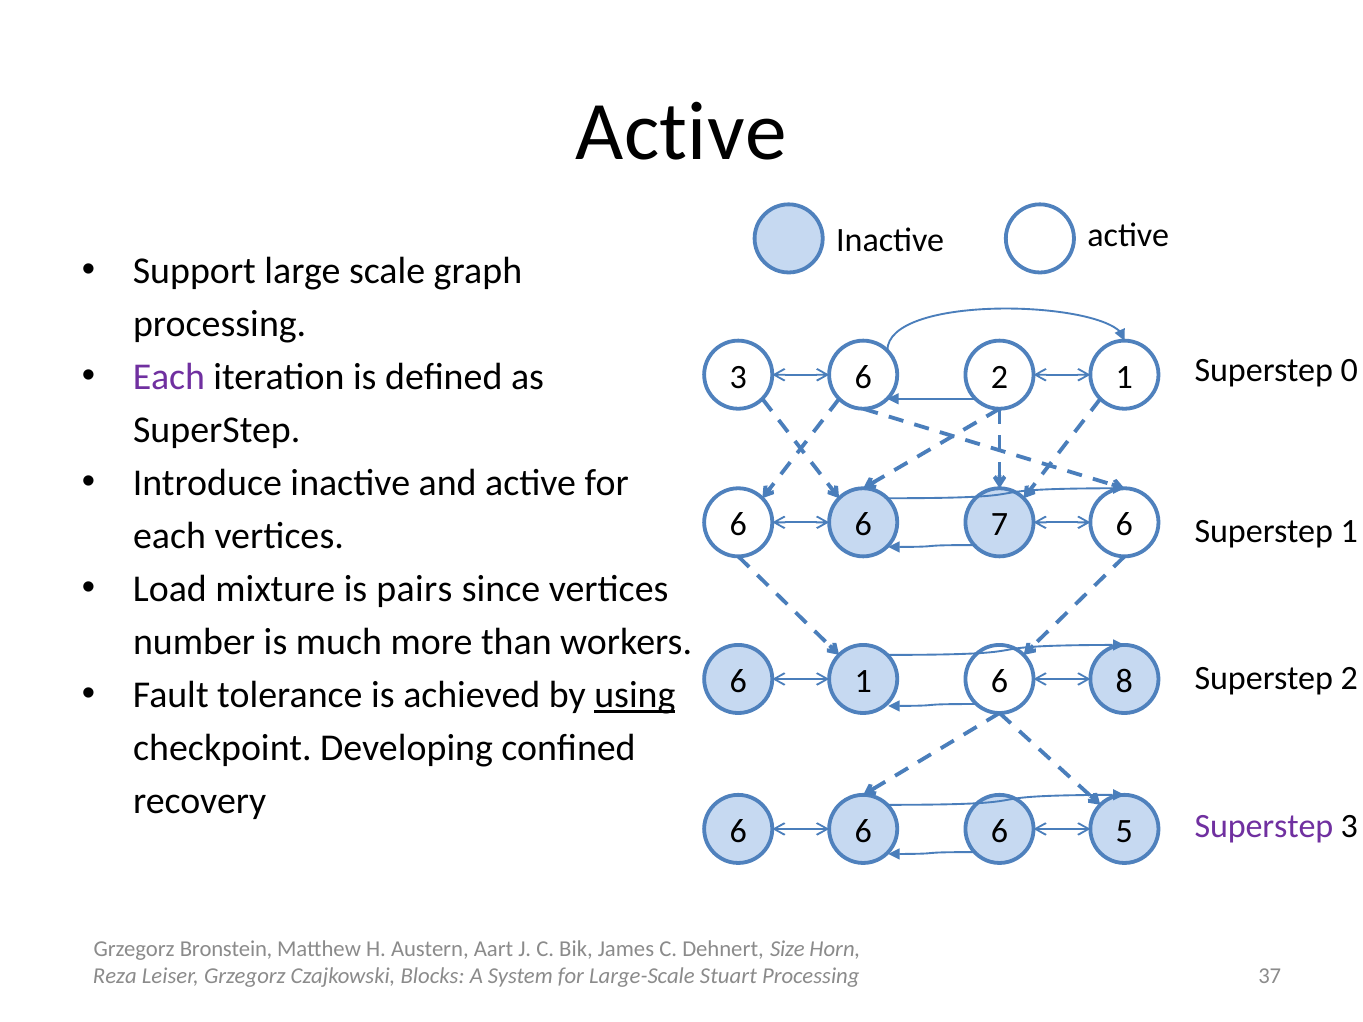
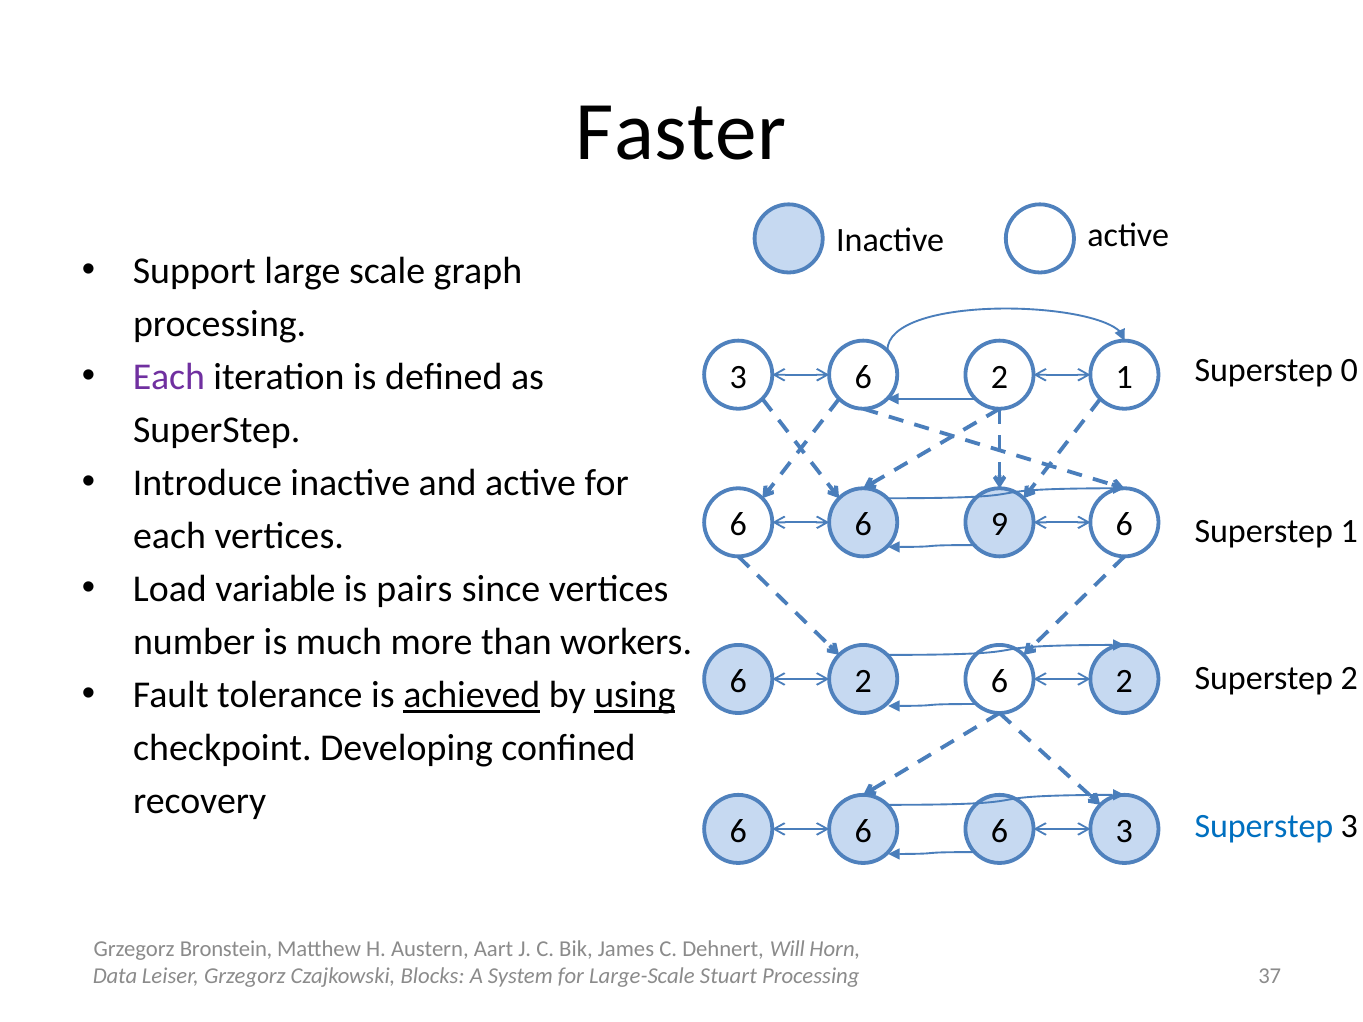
Active: Active -> Faster (681, 132)
7: 7 -> 9 (999, 525)
mixture: mixture -> variable (275, 589)
1: 1 -> 2 (863, 681)
8: 8 -> 2 (1124, 681)
achieved underline: none -> present (472, 695)
Superstep colour: purple -> blue (1264, 826)
6 5: 5 -> 3 (1124, 831)
Size: Size -> Will (787, 949)
Reza: Reza -> Data (115, 976)
